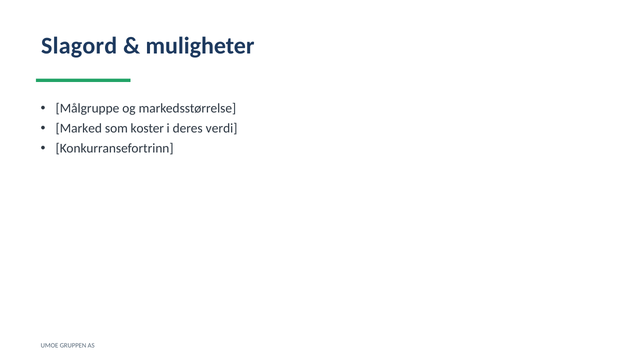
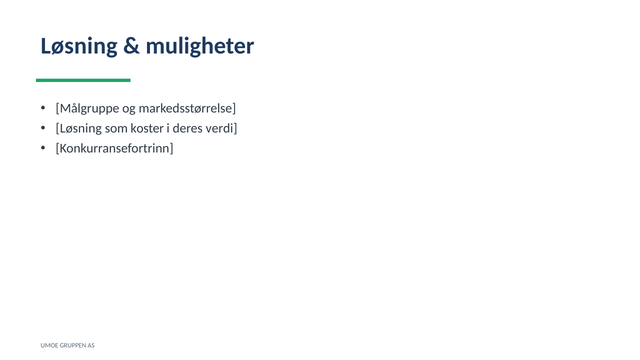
Slagord: Slagord -> Løsning (79, 46)
Marked: Marked -> Løsning (79, 128)
